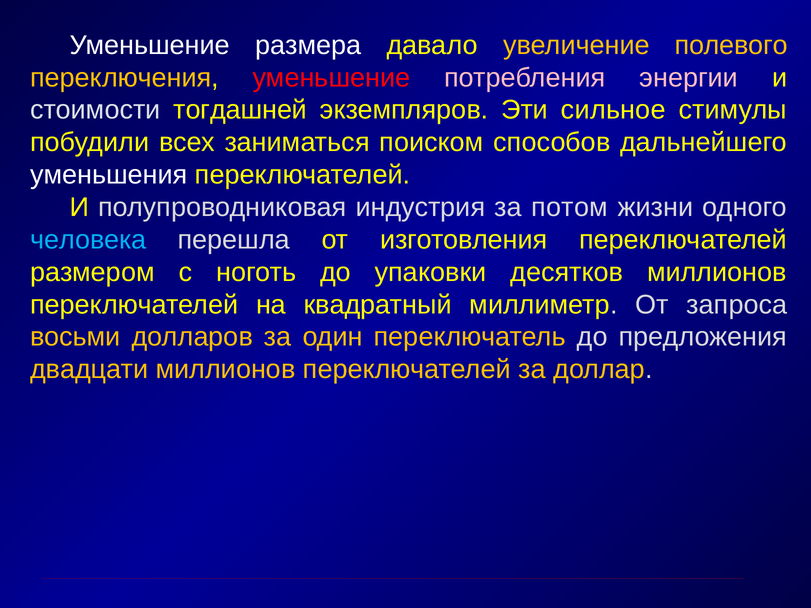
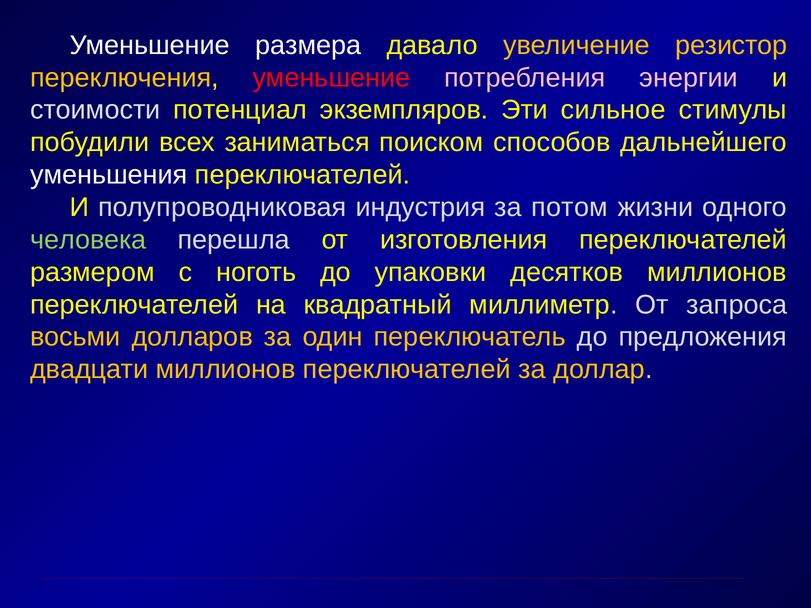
полевого: полевого -> резистор (731, 45)
тогдашней: тогдашней -> потенциал (240, 110)
человека colour: light blue -> light green (88, 240)
